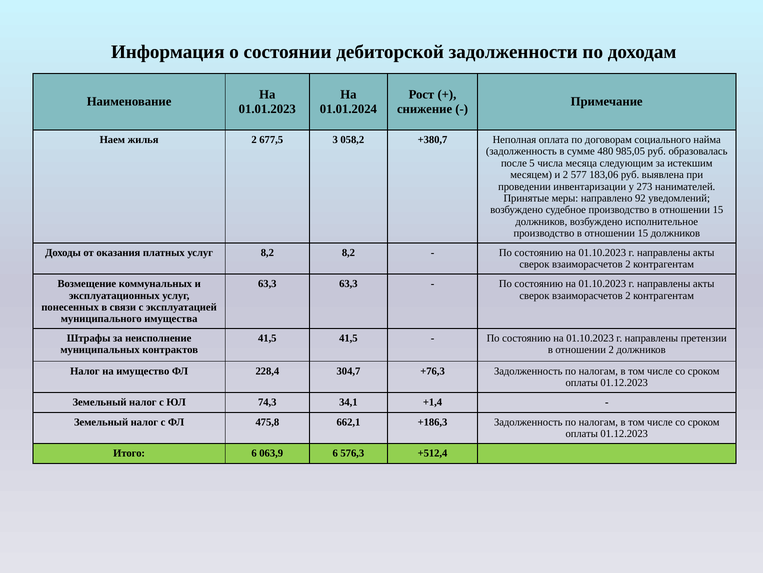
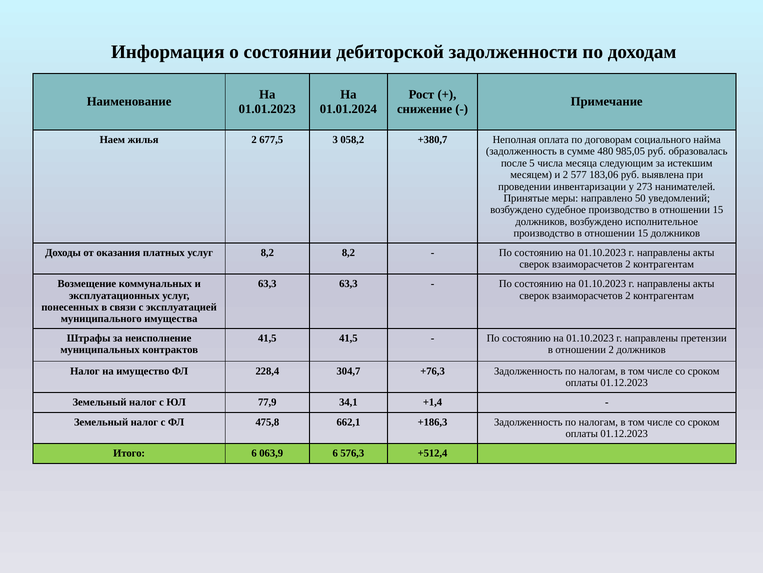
92: 92 -> 50 (640, 198)
74,3: 74,3 -> 77,9 (267, 402)
